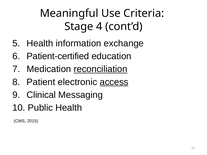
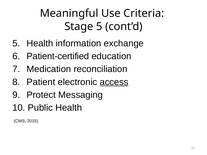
Stage 4: 4 -> 5 (99, 26)
reconciliation underline: present -> none (101, 69)
Clinical: Clinical -> Protect (41, 95)
